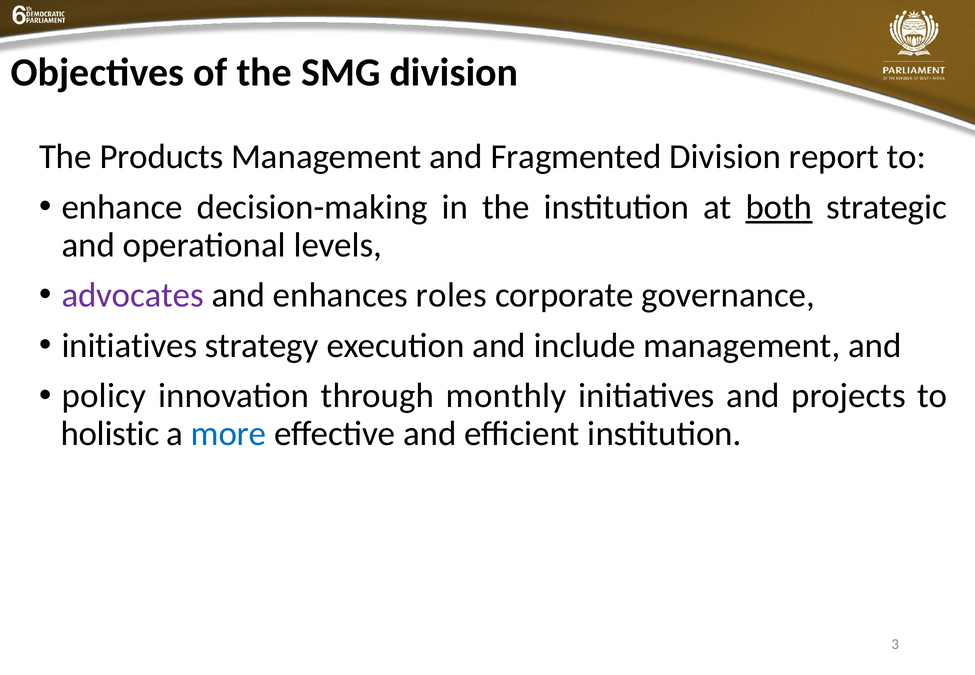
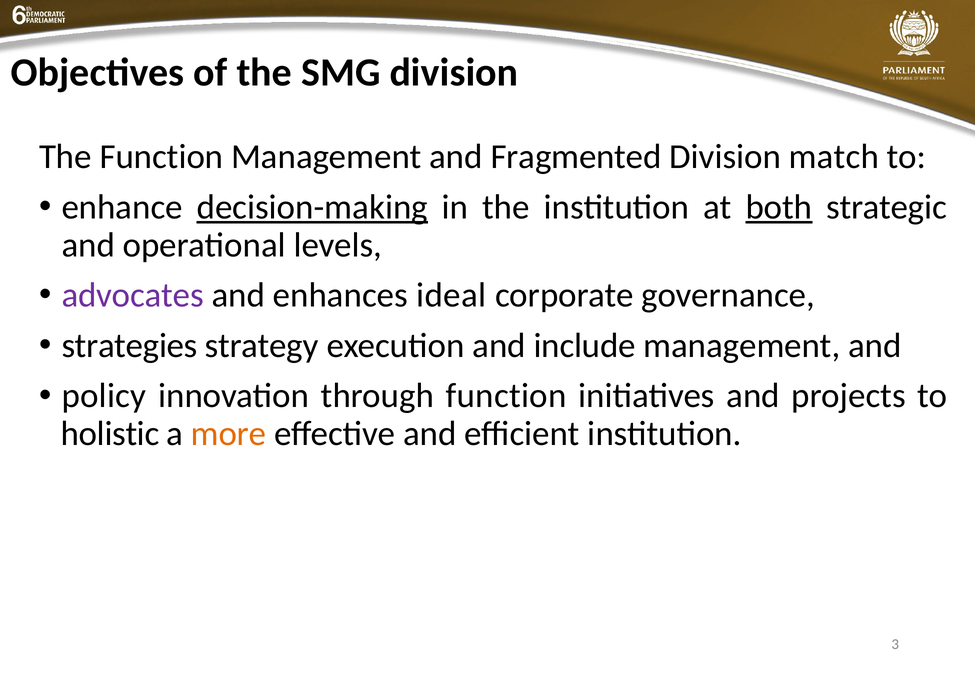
The Products: Products -> Function (161, 157)
report: report -> match (834, 157)
decision-making underline: none -> present (312, 207)
roles: roles -> ideal (451, 295)
initiatives: initiatives -> strategies (129, 346)
through monthly: monthly -> function (506, 396)
more colour: blue -> orange (229, 434)
